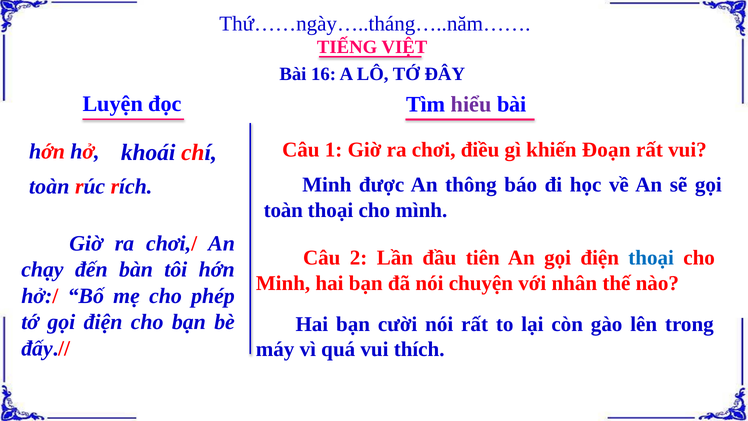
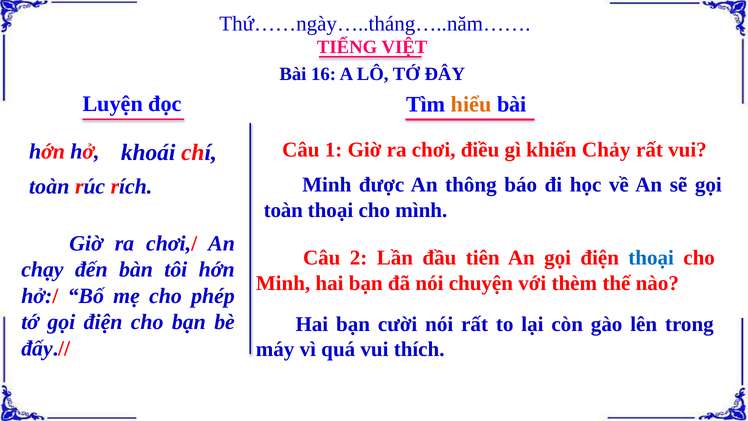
hiểu colour: purple -> orange (471, 104)
Đoạn: Đoạn -> Chảy (606, 150)
nhân: nhân -> thèm (574, 283)
